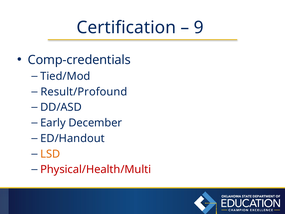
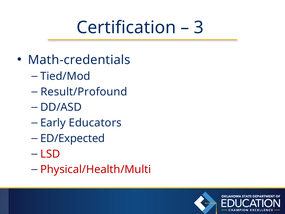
9: 9 -> 3 (199, 28)
Comp-credentials: Comp-credentials -> Math-credentials (79, 60)
December: December -> Educators (95, 123)
ED/Handout: ED/Handout -> ED/Expected (73, 138)
LSD colour: orange -> red (50, 154)
